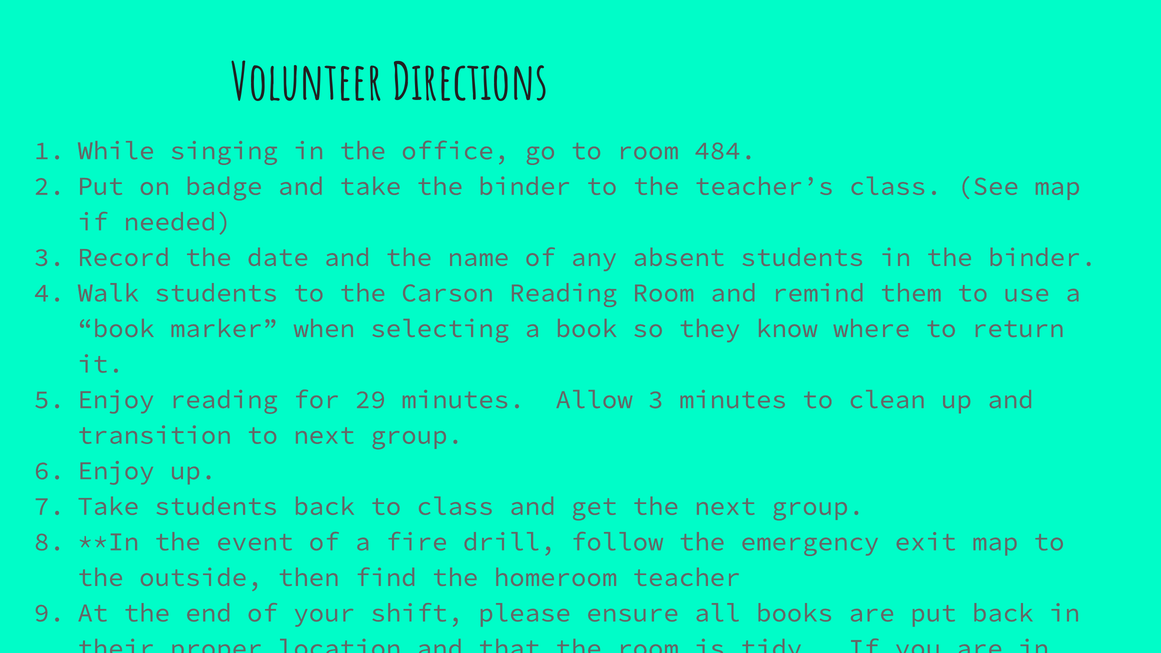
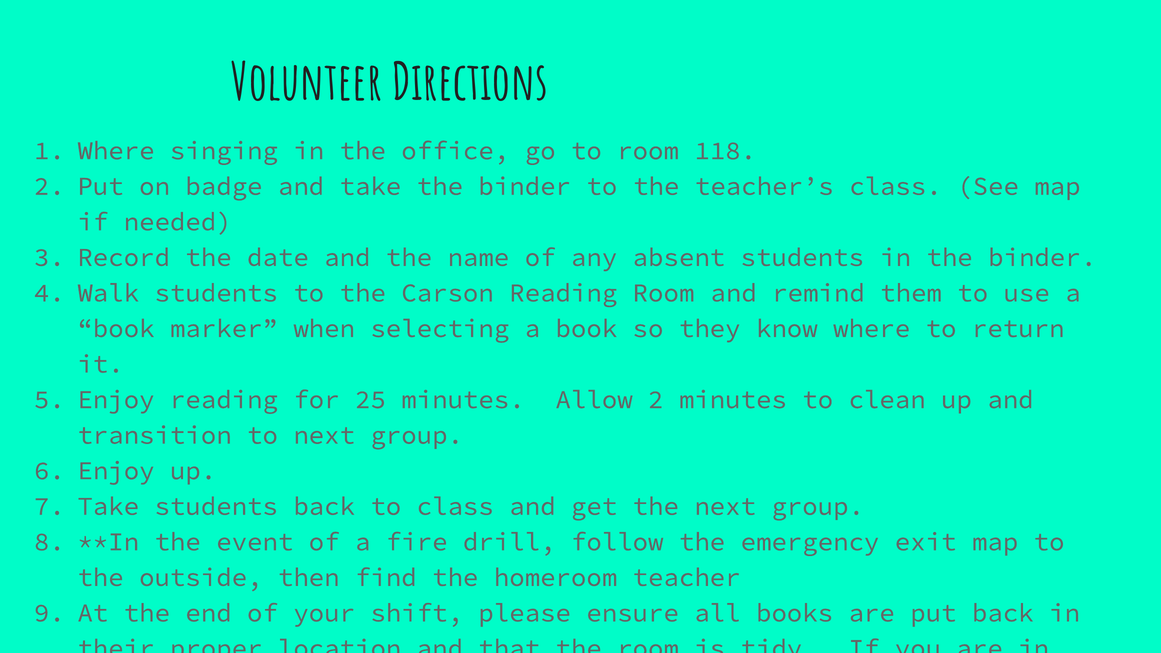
While: While -> Where (116, 151)
484: 484 -> 118 (725, 151)
29: 29 -> 25 (371, 400)
Allow 3: 3 -> 2 (656, 400)
